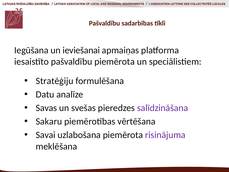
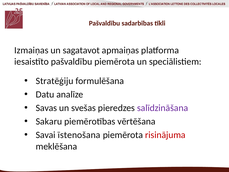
Iegūšana: Iegūšana -> Izmaiņas (31, 50)
ieviešanai: ieviešanai -> sagatavot (81, 50)
uzlabošana: uzlabošana -> īstenošana (79, 135)
risinājuma colour: purple -> red (165, 135)
